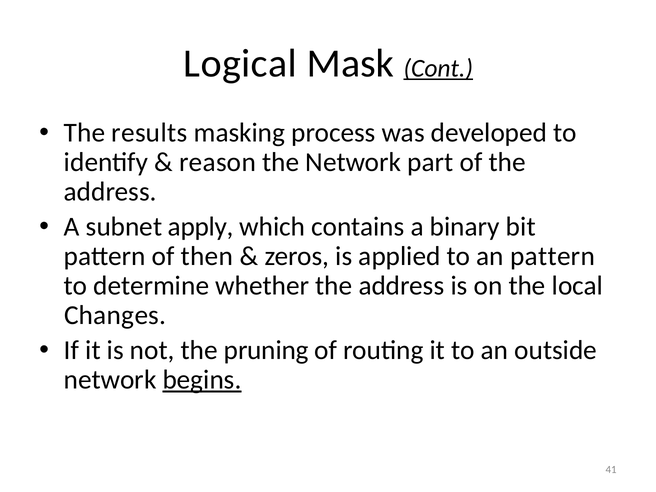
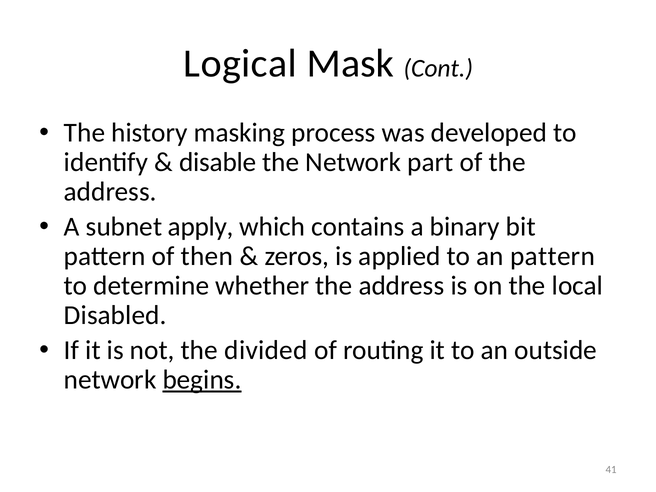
Cont underline: present -> none (438, 68)
results: results -> history (149, 133)
reason: reason -> disable (218, 162)
Changes: Changes -> Disabled (115, 315)
pruning: pruning -> divided (266, 350)
